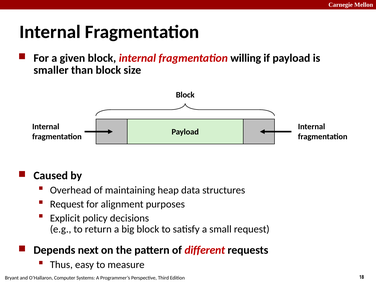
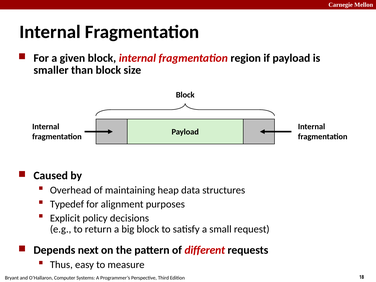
willing: willing -> region (246, 58)
Request: Request -> Typedef (67, 204)
